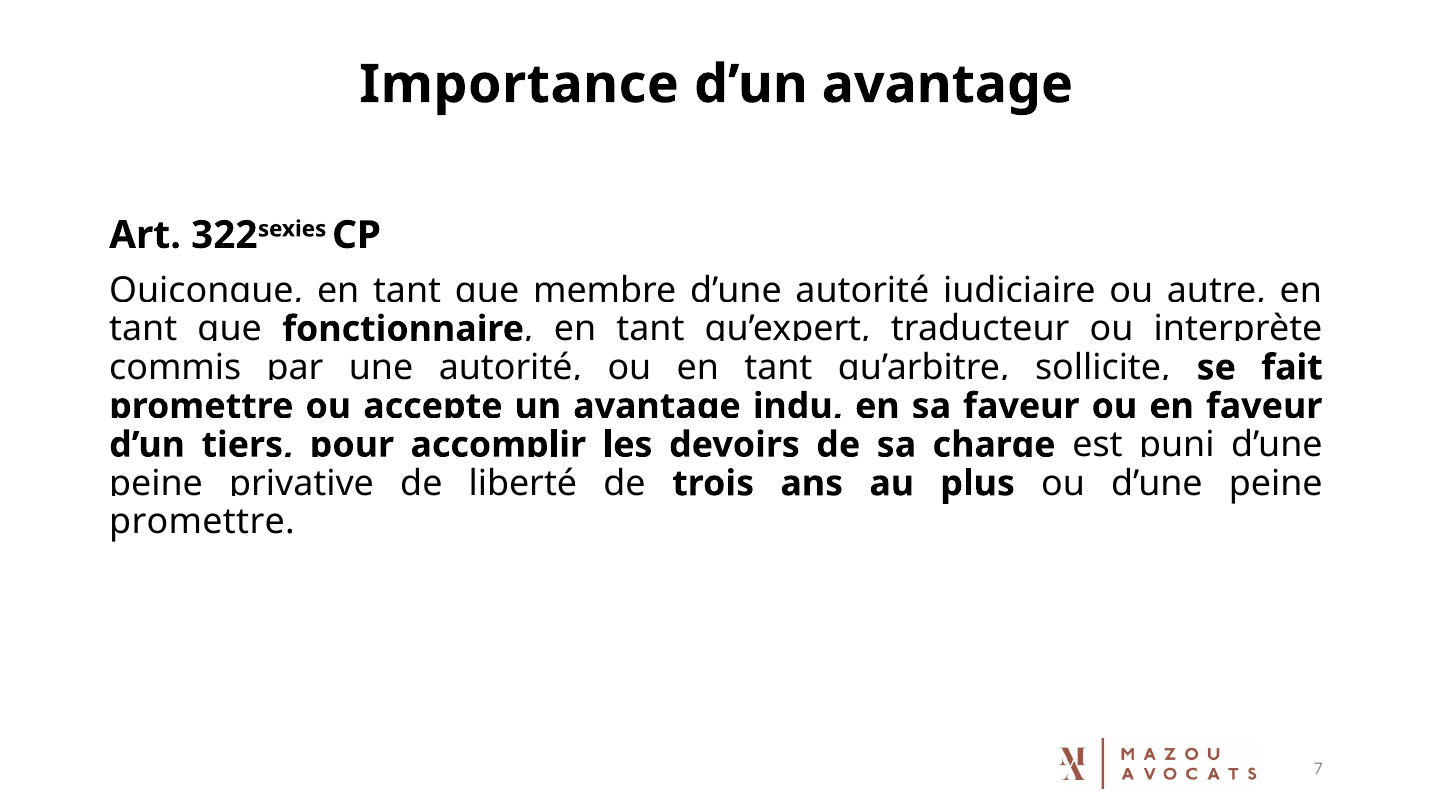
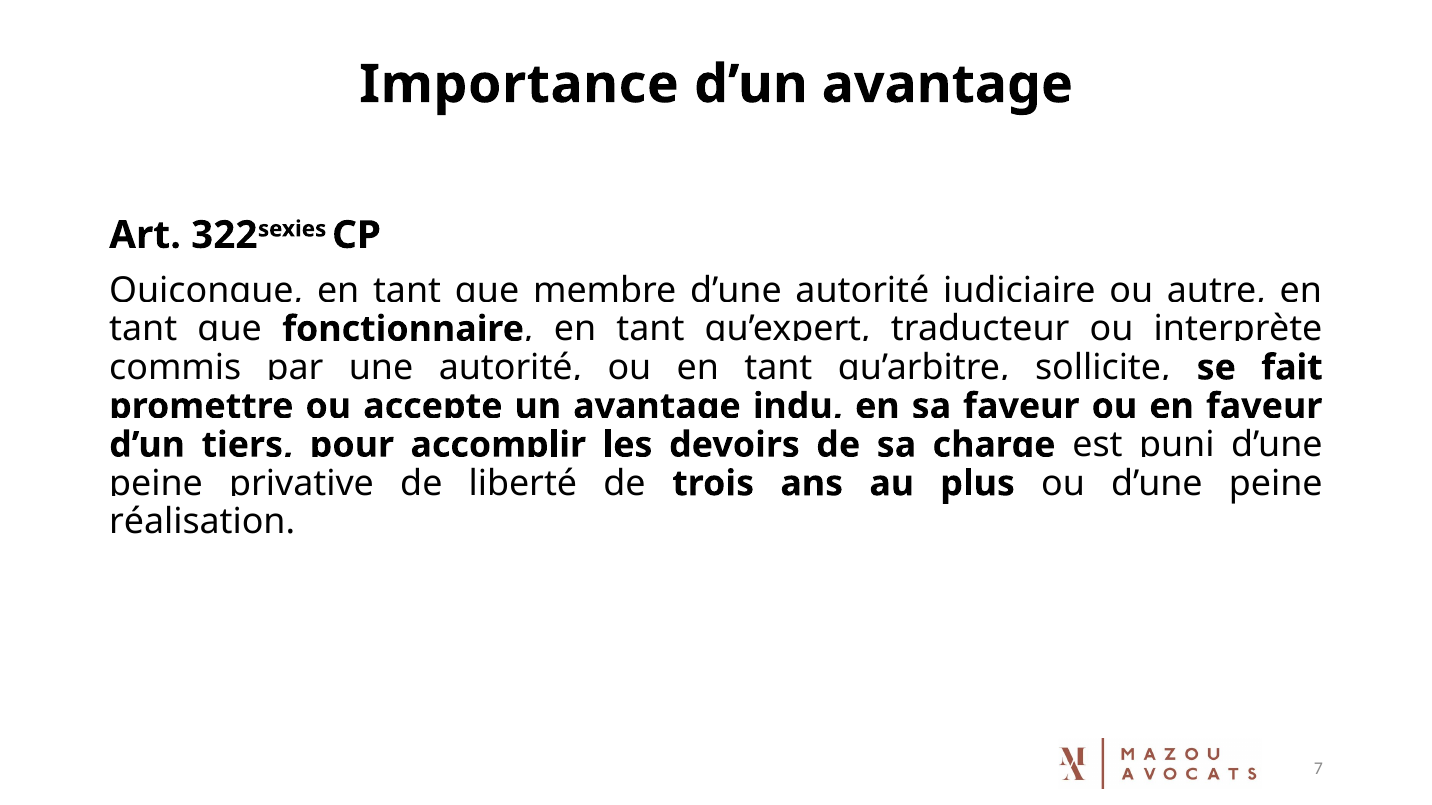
promettre: promettre -> réalisation (202, 522)
